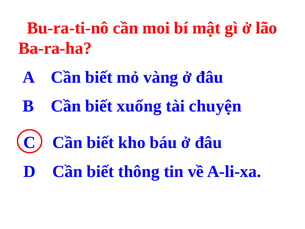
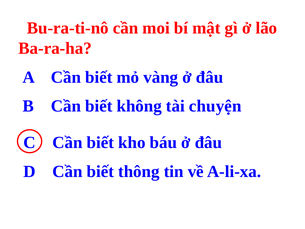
xuống: xuống -> không (139, 106)
